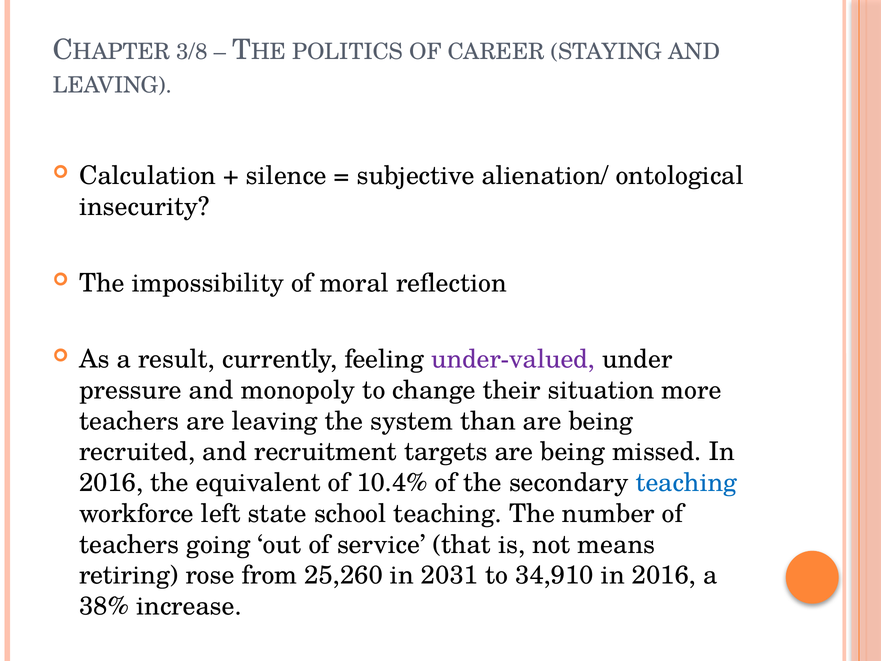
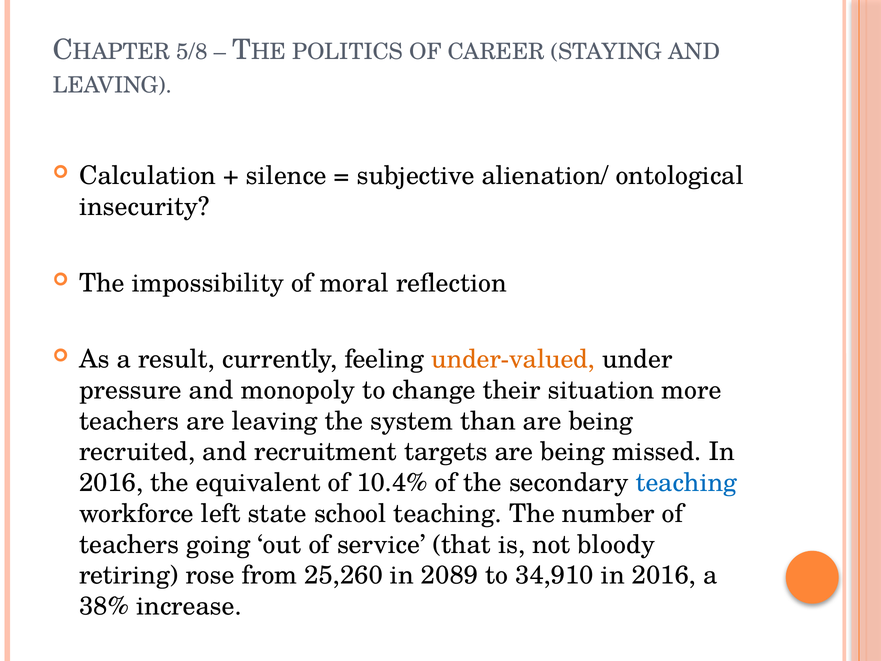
3/8: 3/8 -> 5/8 (192, 52)
under-valued colour: purple -> orange (513, 359)
means: means -> bloody (616, 544)
2031: 2031 -> 2089 (450, 575)
